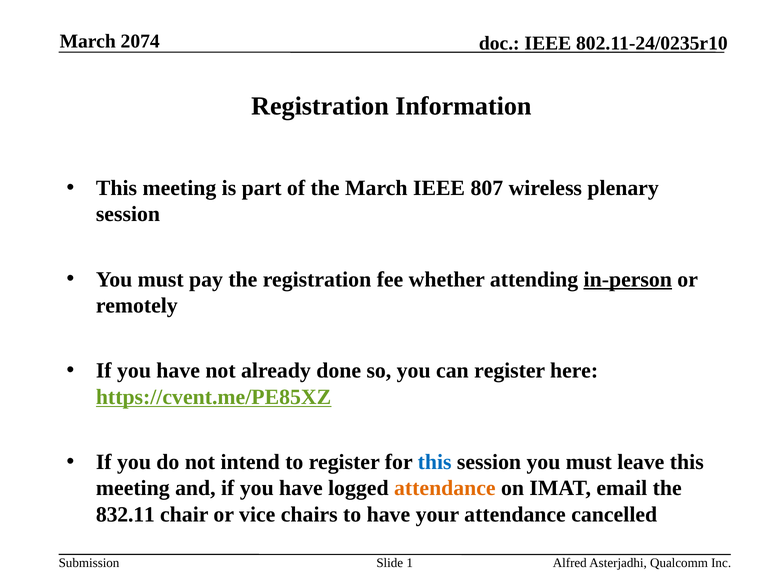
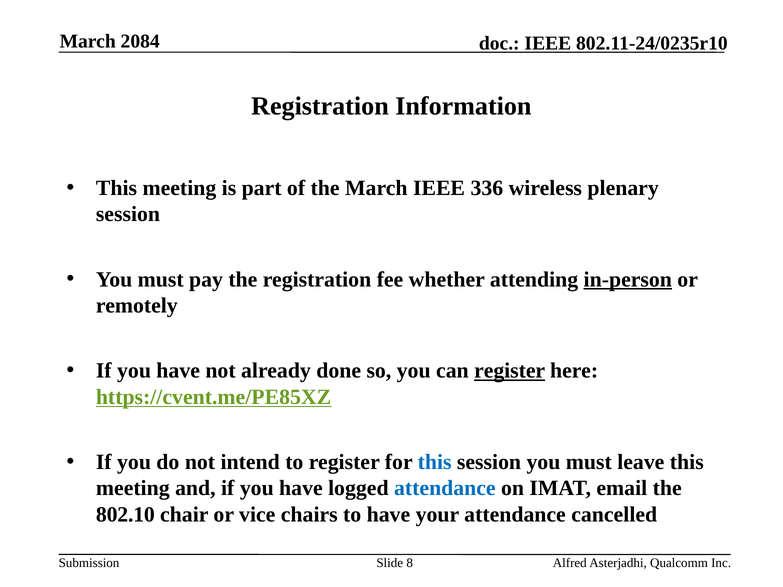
2074: 2074 -> 2084 (140, 42)
807: 807 -> 336 (487, 188)
register underline: none -> present (510, 371)
attendance colour: orange -> blue (445, 488)
832.11: 832.11 -> 802.10 (125, 515)
1: 1 -> 8 (410, 563)
